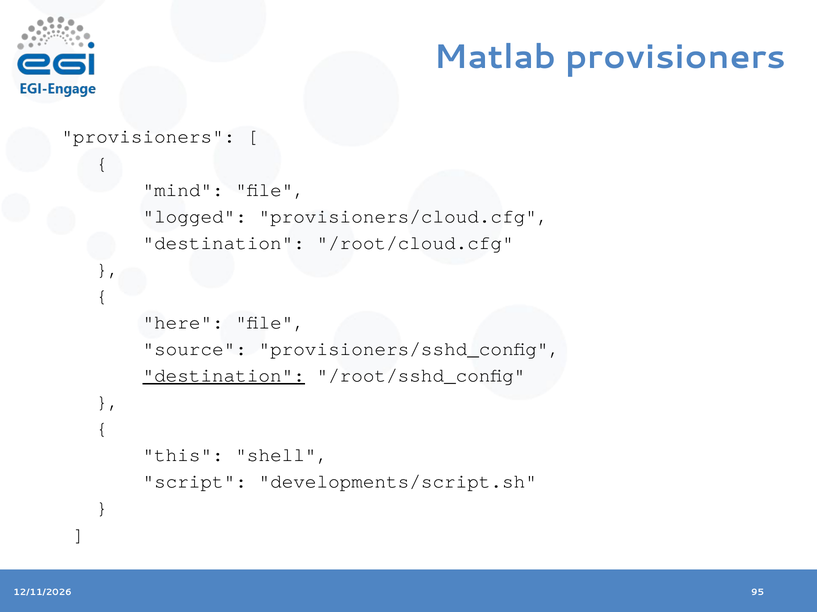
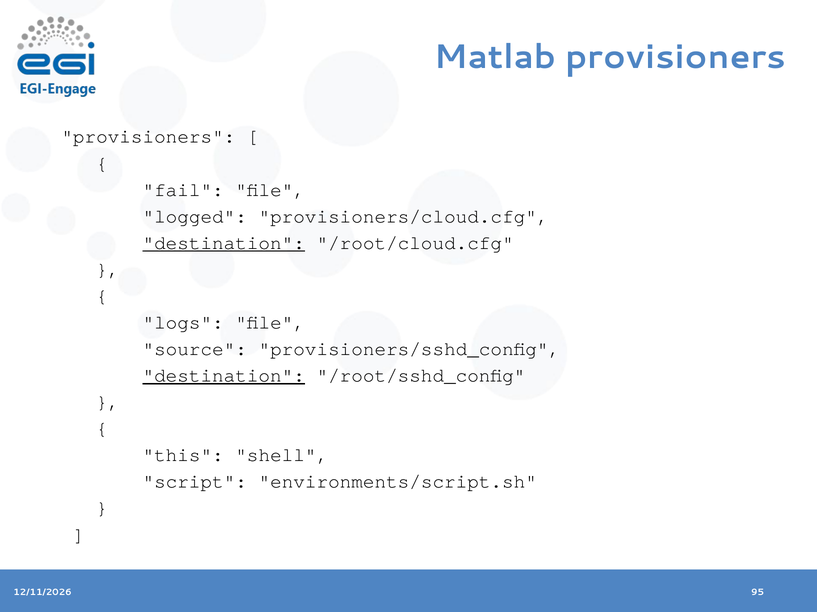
mind: mind -> fail (183, 190)
destination underline: none -> present (224, 243)
here: here -> logs (183, 323)
developments/script.sh: developments/script.sh -> environments/script.sh (398, 482)
